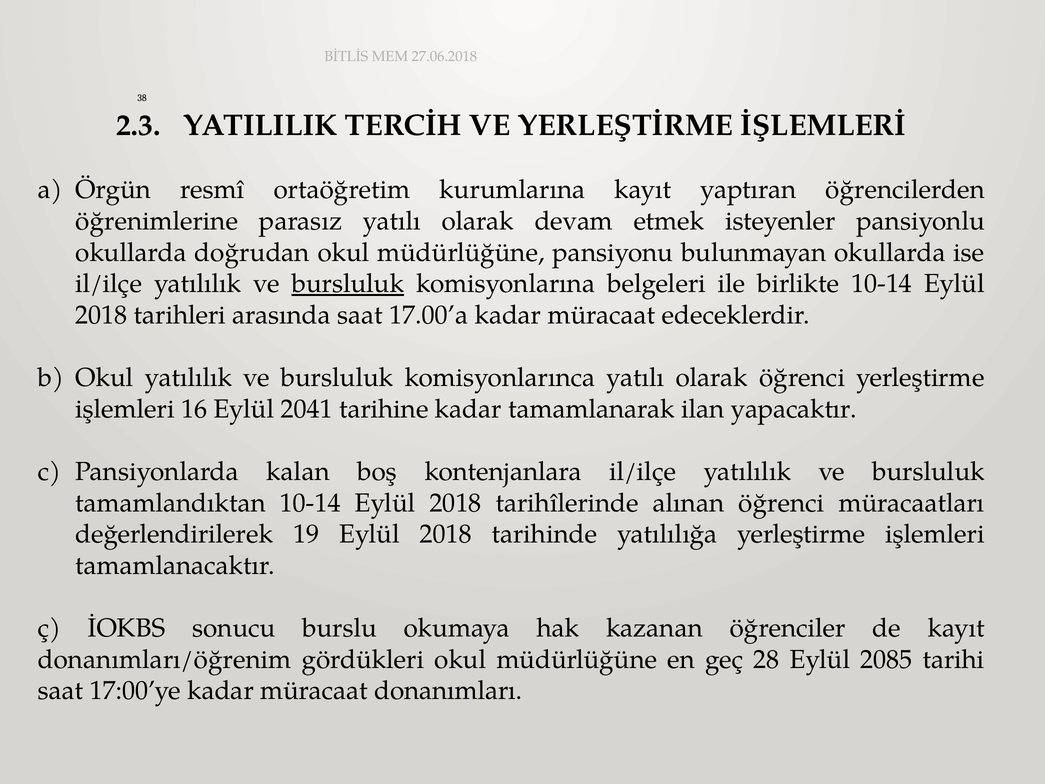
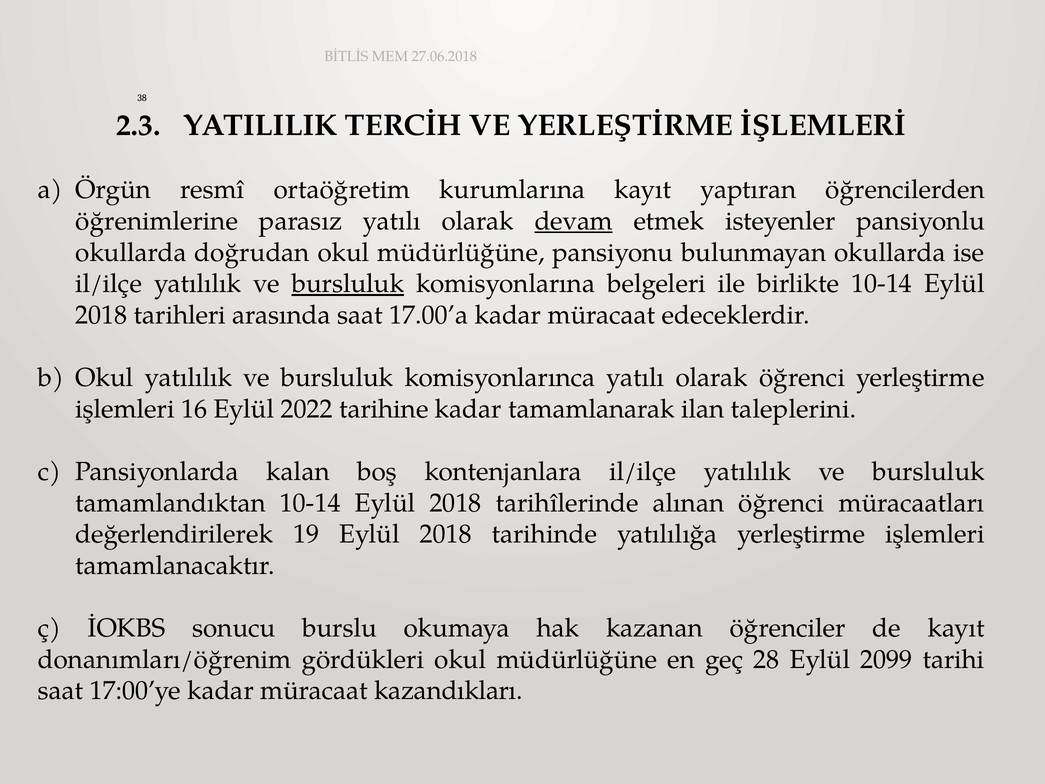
devam underline: none -> present (574, 221)
2041: 2041 -> 2022 (307, 409)
yapacaktır: yapacaktır -> taleplerini (794, 409)
2085: 2085 -> 2099 (886, 659)
donanımları: donanımları -> kazandıkları (448, 691)
